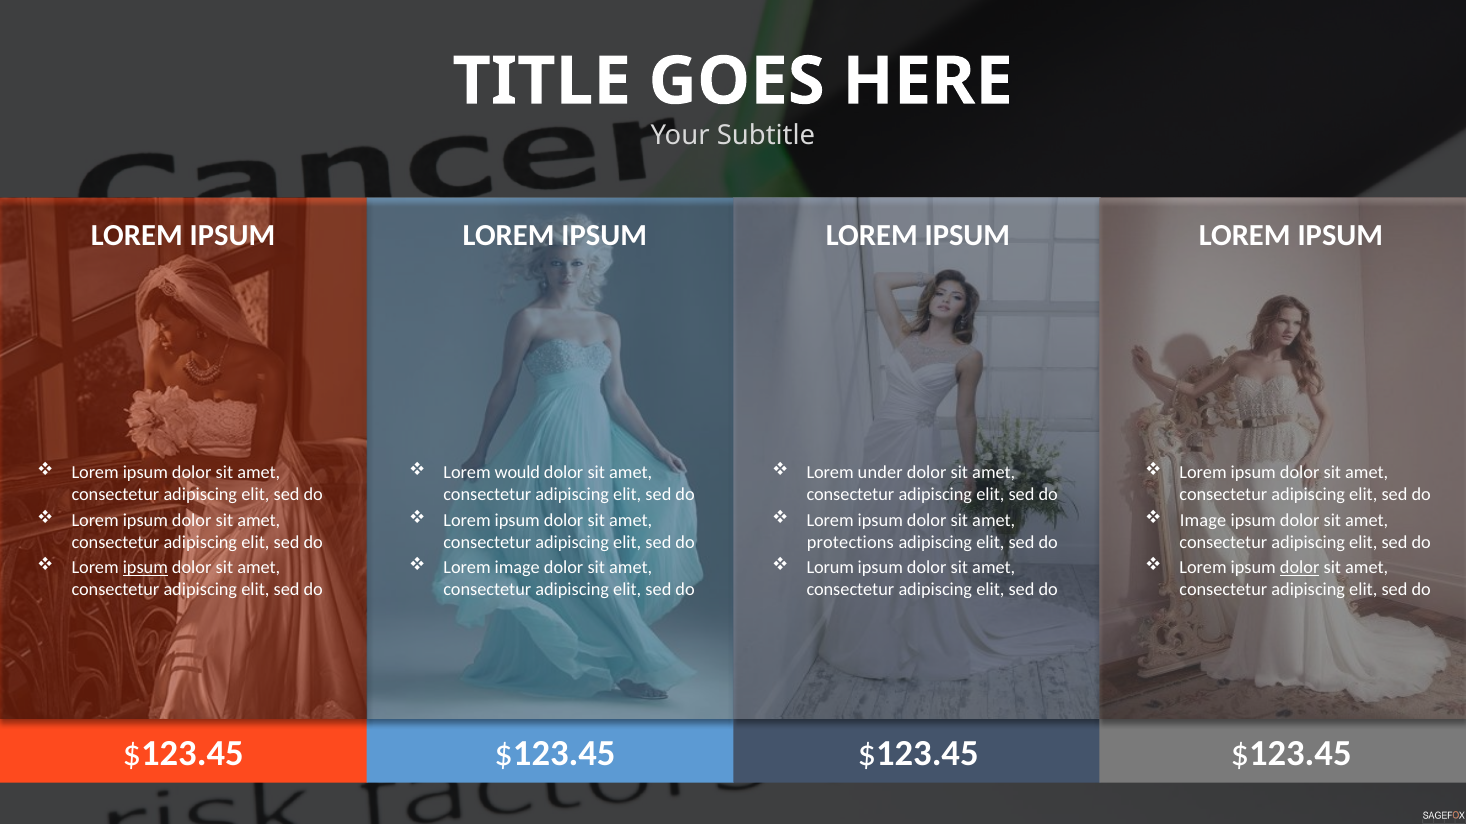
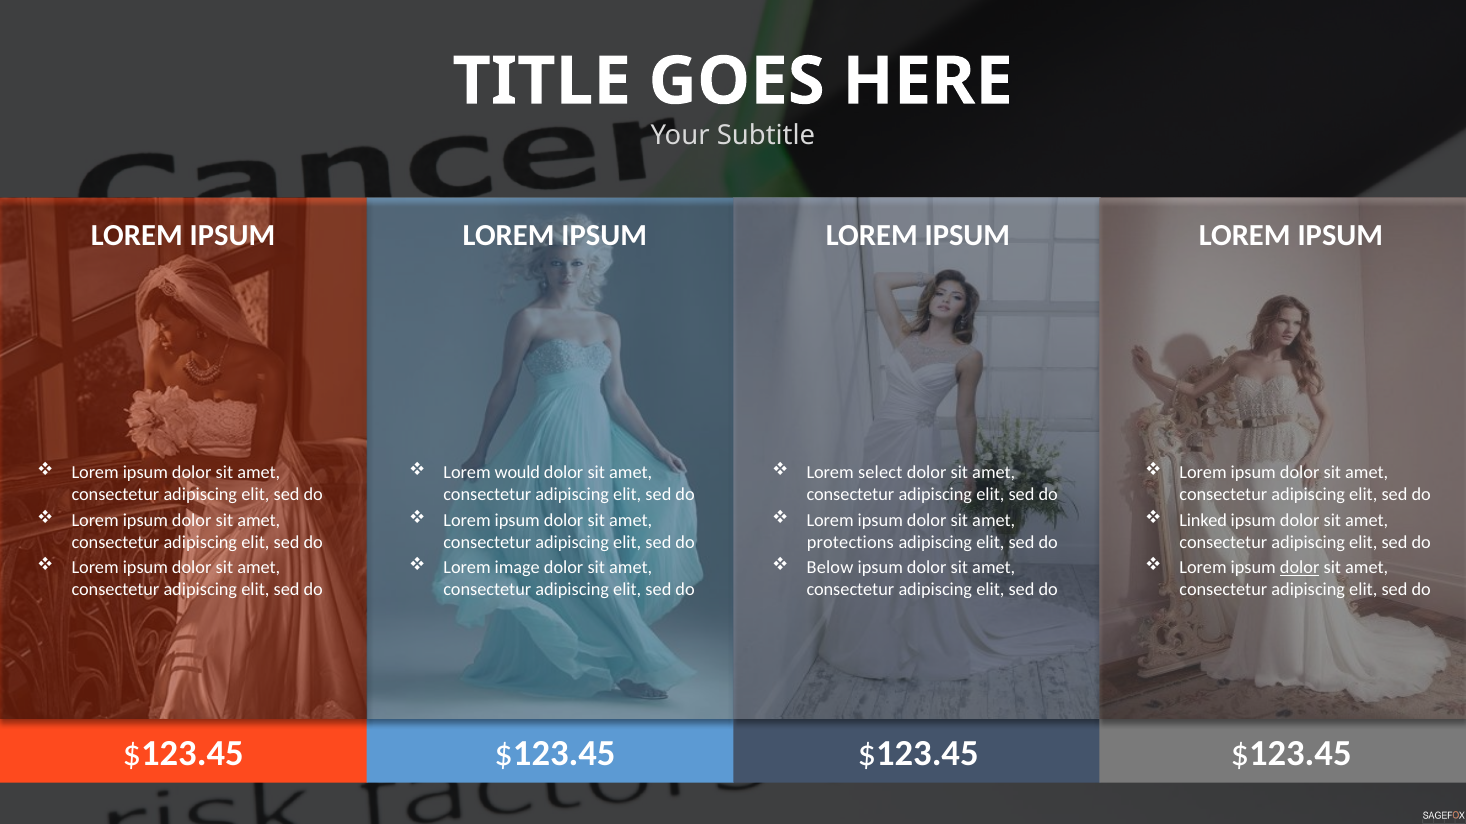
under: under -> select (880, 473)
Image: Image -> Linked (1203, 521)
ipsum underline: present -> none (145, 568)
Lorum: Lorum -> Below (830, 568)
